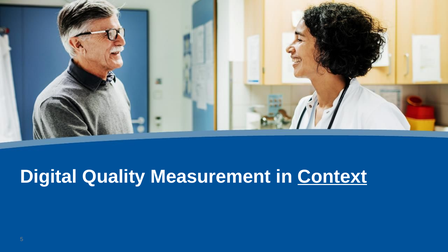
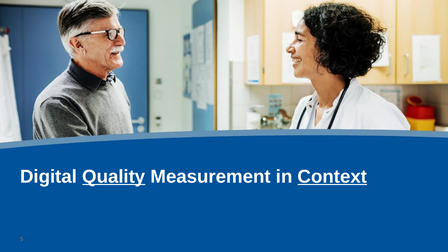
Quality underline: none -> present (114, 177)
